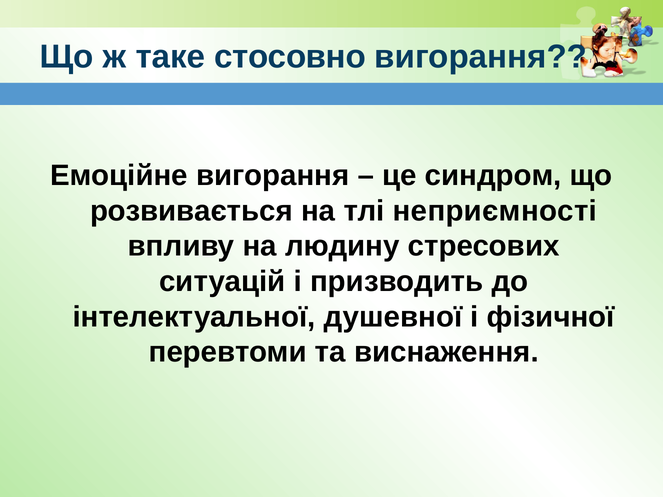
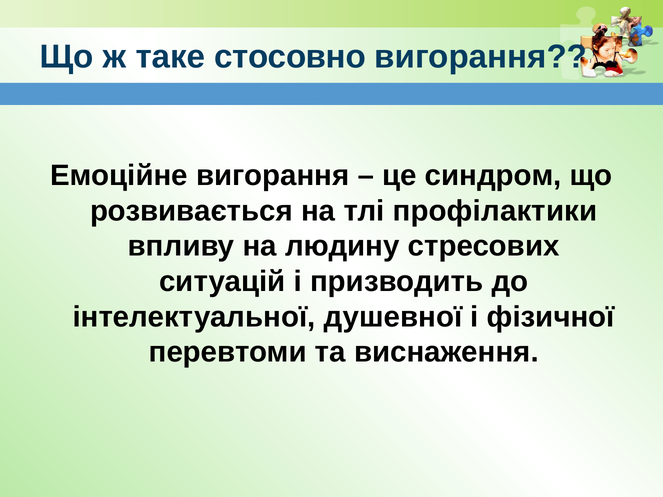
неприємності: неприємності -> профілактики (495, 211)
